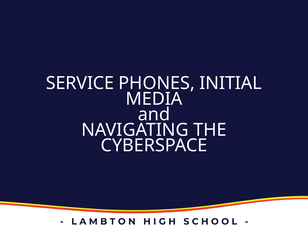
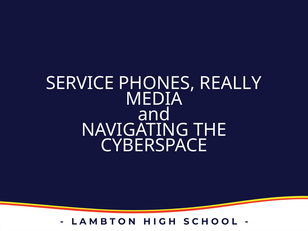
INITIAL: INITIAL -> REALLY (231, 83)
